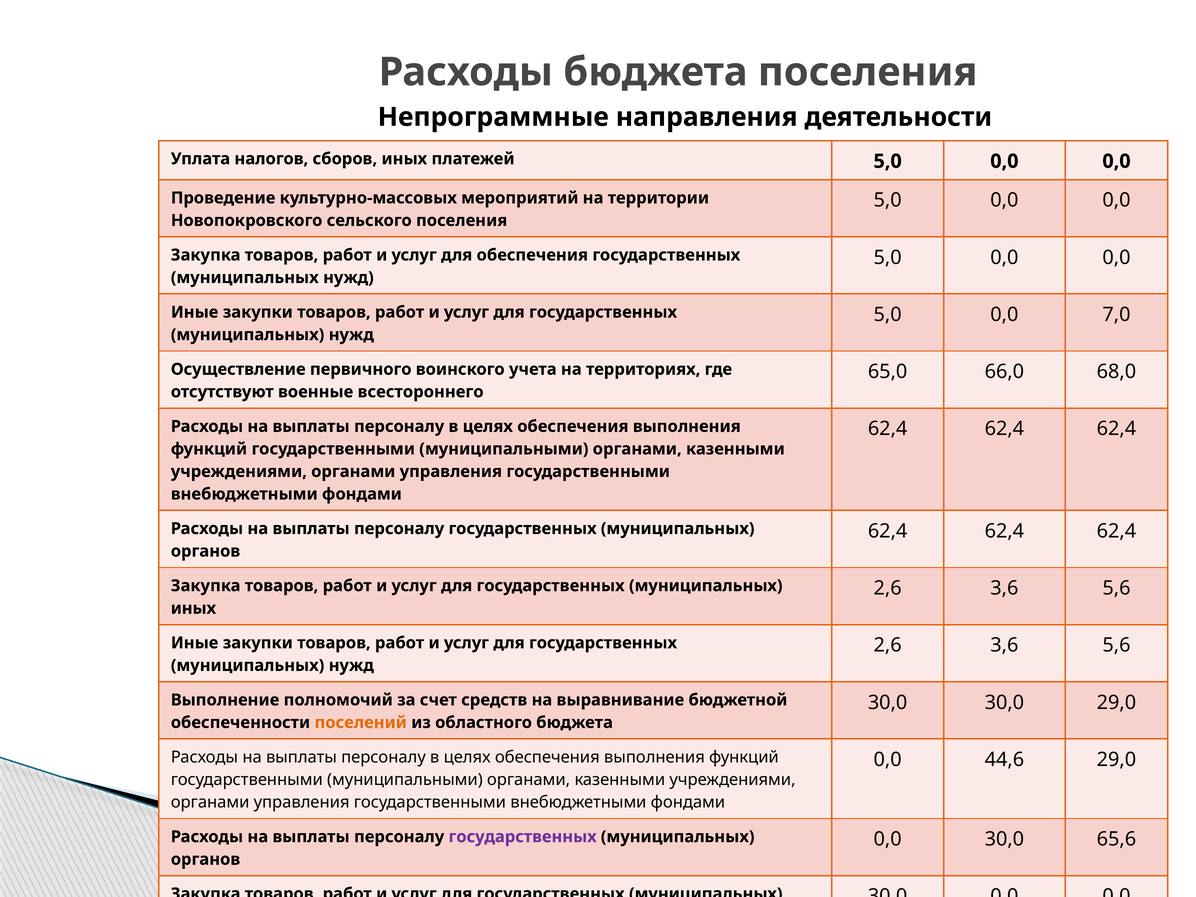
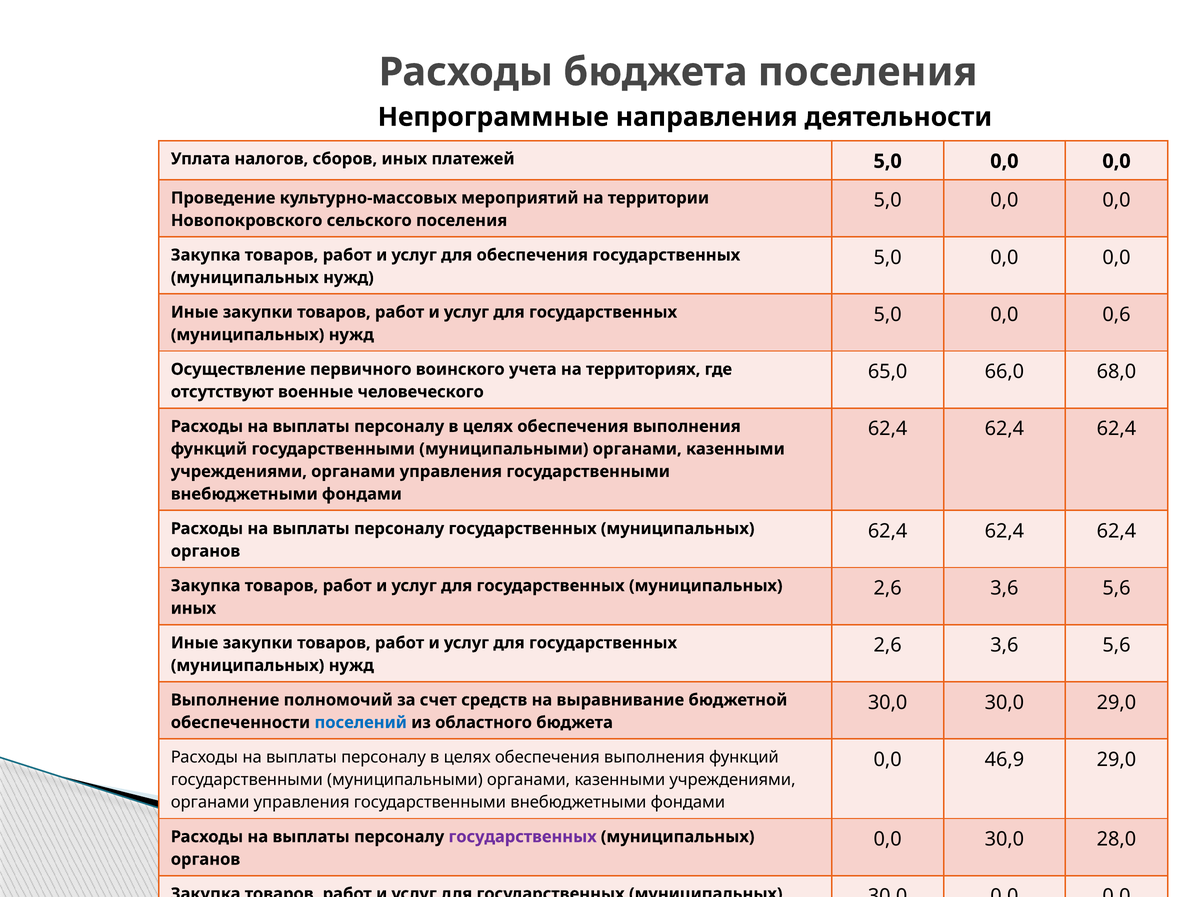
7,0: 7,0 -> 0,6 (1117, 315)
всестороннего: всестороннего -> человеческого (421, 392)
поселений colour: orange -> blue (361, 723)
44,6: 44,6 -> 46,9 (1004, 760)
65,6: 65,6 -> 28,0 (1116, 839)
